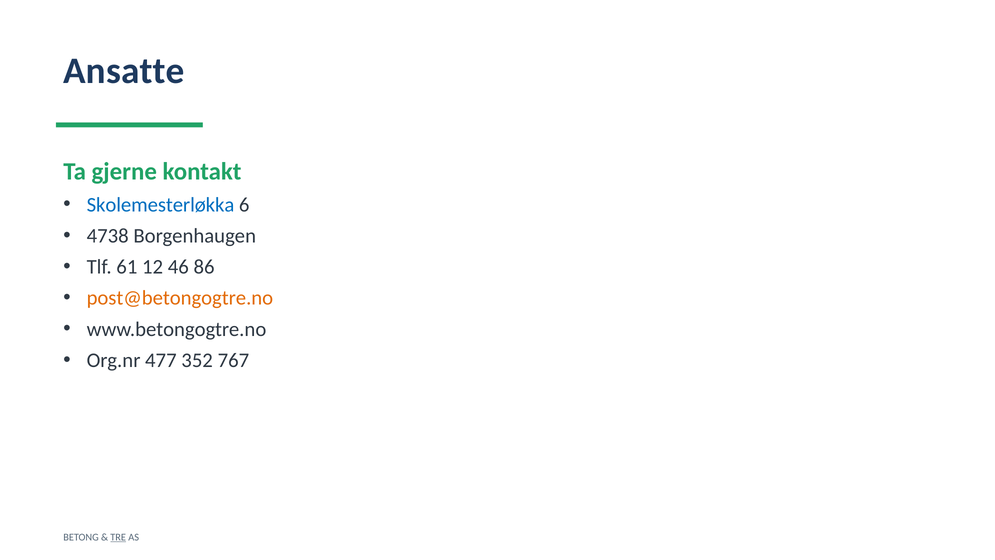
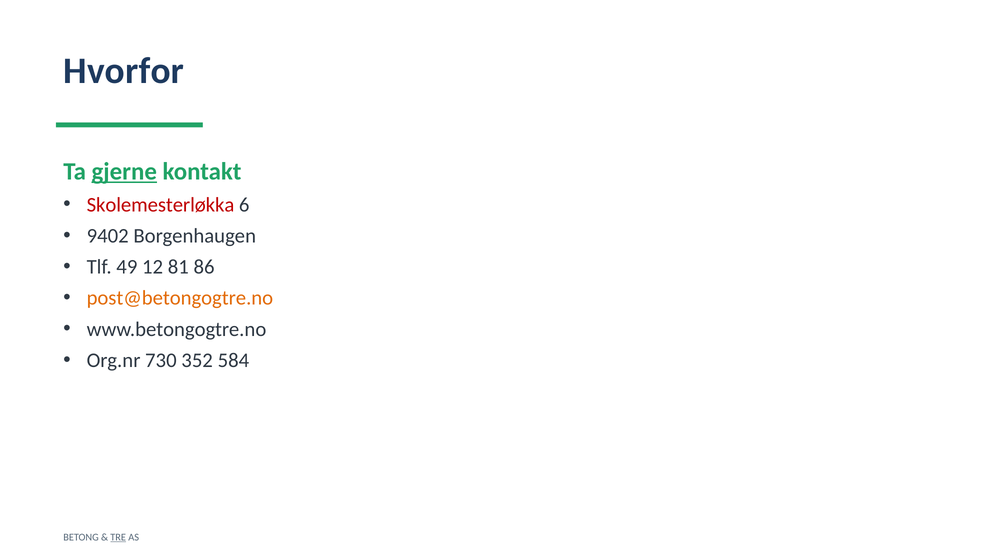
Ansatte: Ansatte -> Hvorfor (124, 71)
gjerne underline: none -> present (124, 171)
Skolemesterløkka colour: blue -> red (160, 205)
4738: 4738 -> 9402 (108, 236)
61: 61 -> 49 (127, 267)
46: 46 -> 81 (178, 267)
477: 477 -> 730 (161, 360)
767: 767 -> 584 (233, 360)
